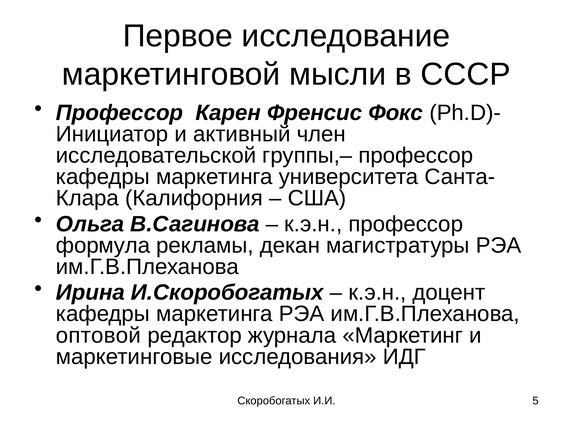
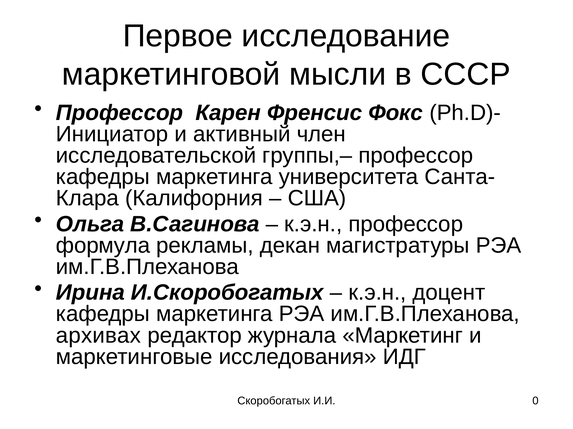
оптовой: оптовой -> архивах (99, 336)
5: 5 -> 0 (536, 402)
